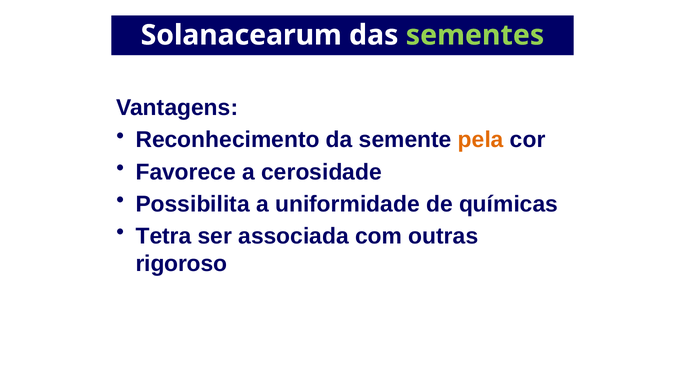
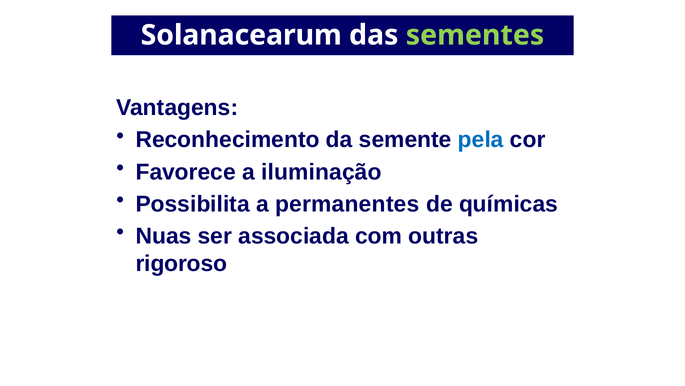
pela colour: orange -> blue (481, 140)
cerosidade: cerosidade -> iluminação (321, 172)
uniformidade: uniformidade -> permanentes (347, 204)
Tetra: Tetra -> Nuas (164, 236)
